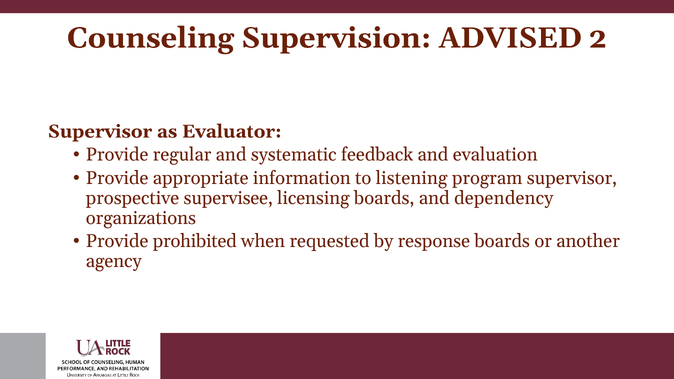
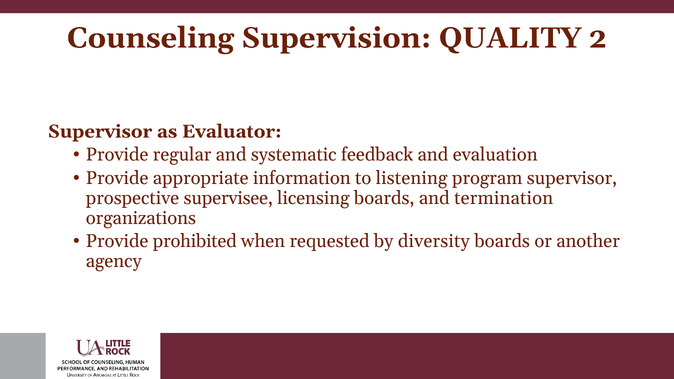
ADVISED: ADVISED -> QUALITY (510, 38)
dependency: dependency -> termination (504, 198)
response: response -> diversity (434, 241)
